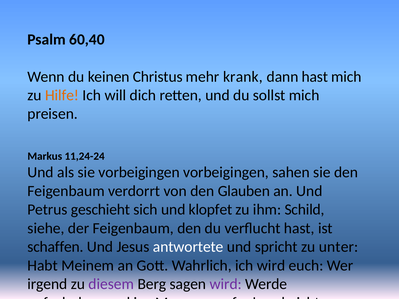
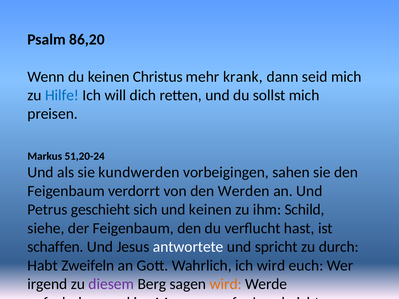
60,40: 60,40 -> 86,20 (87, 39)
dann hast: hast -> seid (315, 77)
Hilfe colour: orange -> blue (62, 95)
11,24-24: 11,24-24 -> 51,20-24 (85, 156)
sie vorbeigingen: vorbeigingen -> kundwerden (139, 173)
den Glauben: Glauben -> Werden (244, 191)
und klopfet: klopfet -> keinen (210, 210)
unter: unter -> durch (339, 247)
Habt Meinem: Meinem -> Zweifeln (88, 266)
wird colour: purple -> orange (226, 284)
